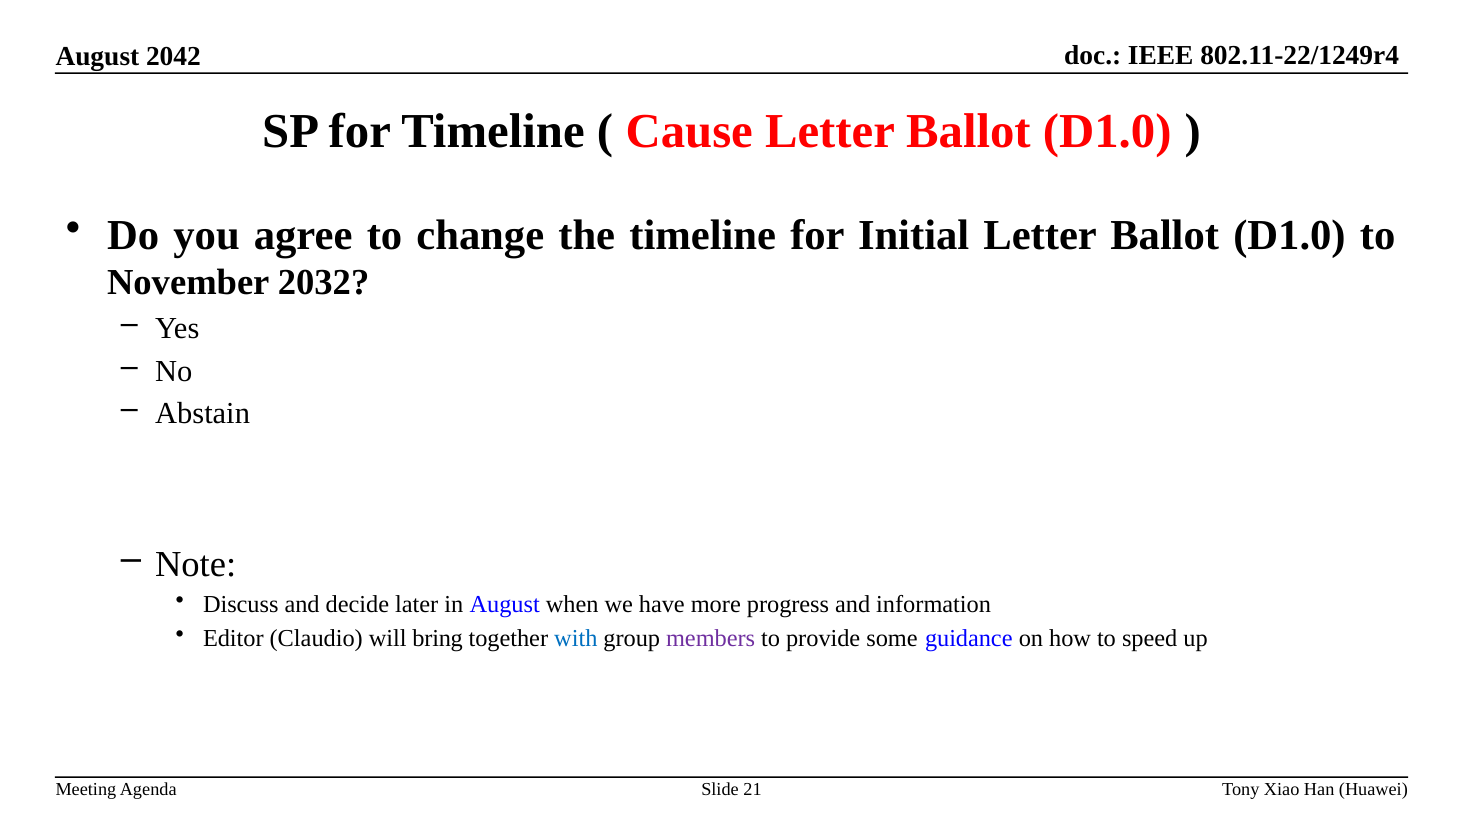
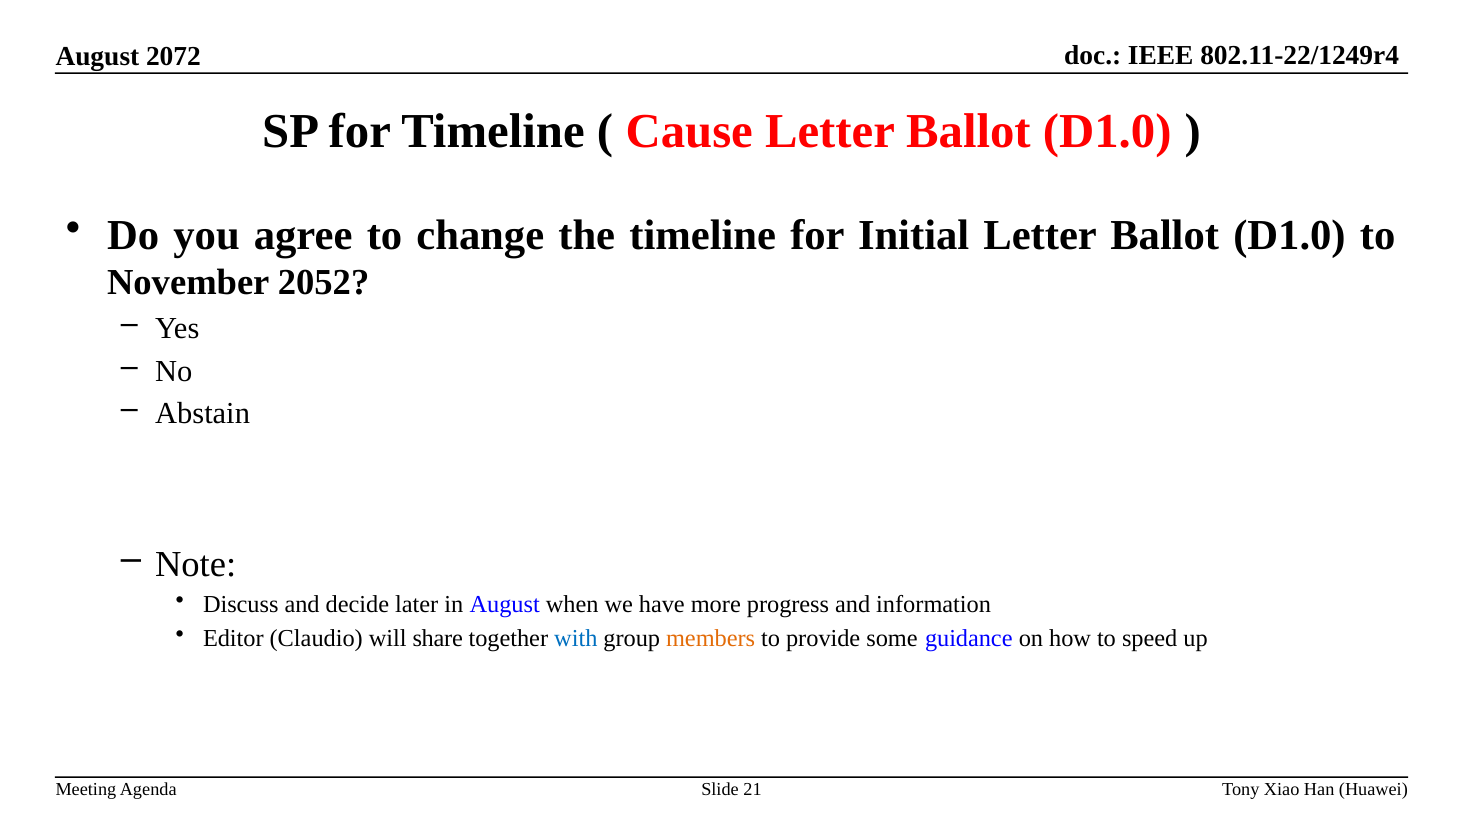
2042: 2042 -> 2072 (173, 57)
2032: 2032 -> 2052 (324, 282)
bring: bring -> share (438, 639)
members colour: purple -> orange (711, 639)
